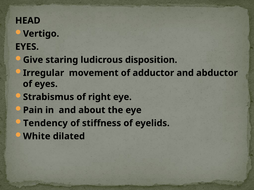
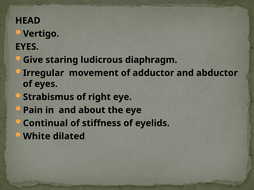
disposition: disposition -> diaphragm (151, 60)
Tendency: Tendency -> Continual (45, 123)
